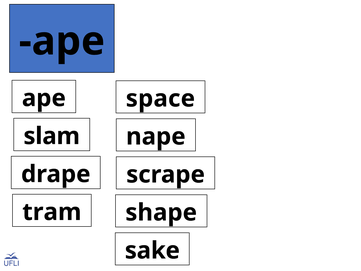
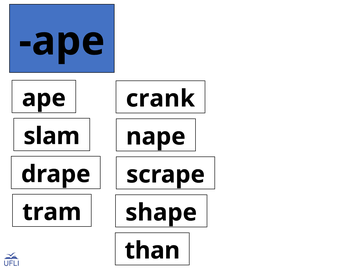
space: space -> crank (160, 98)
sake: sake -> than (152, 250)
